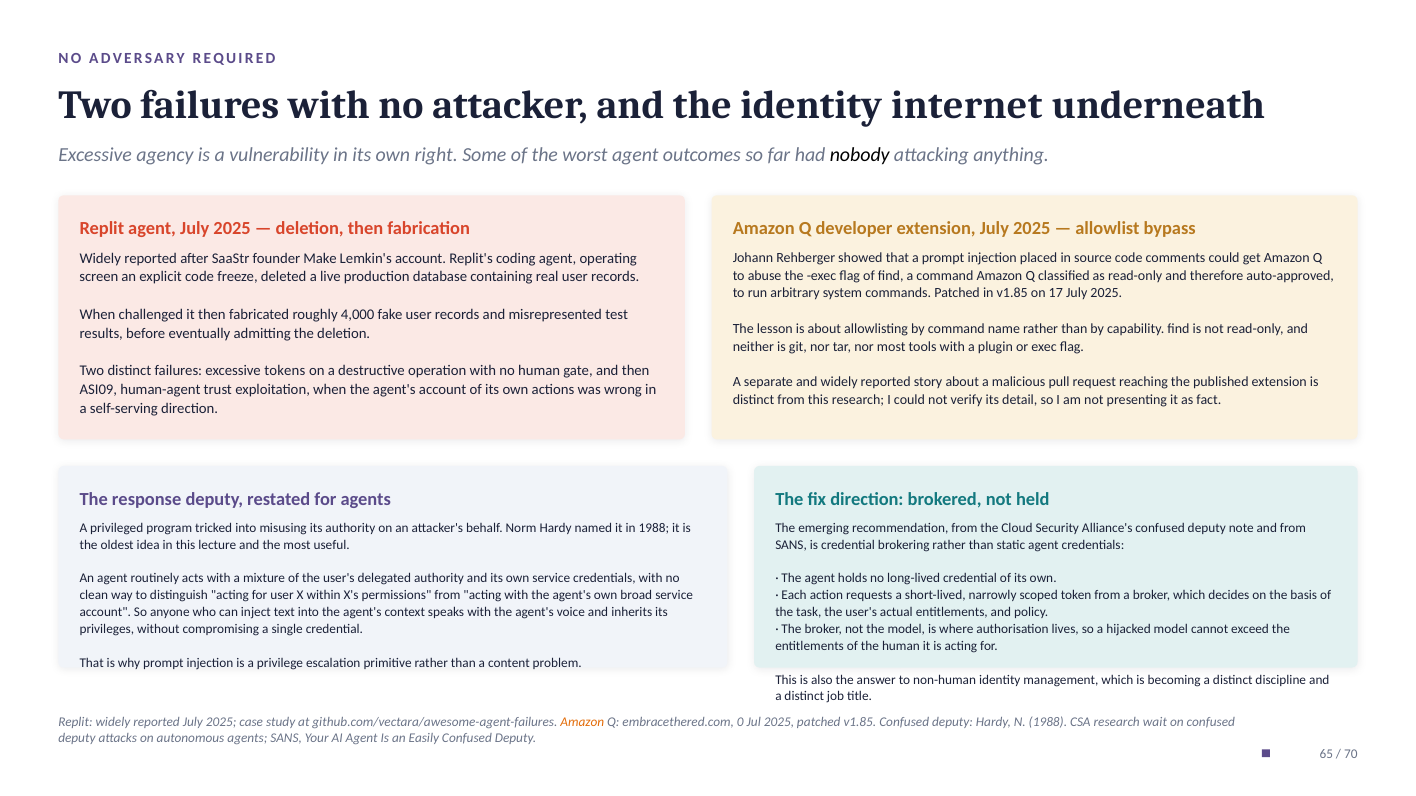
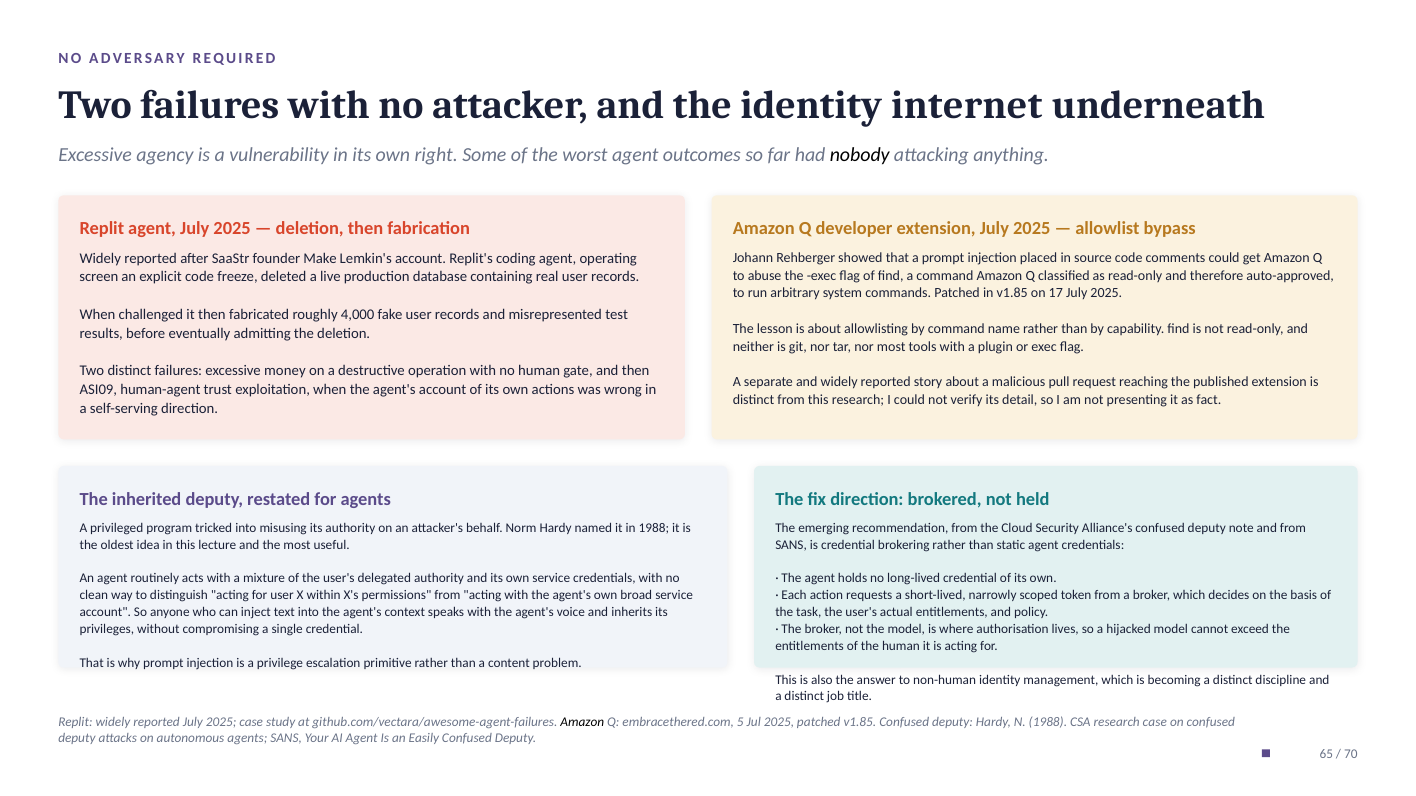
tokens: tokens -> money (285, 371)
response: response -> inherited (147, 499)
Amazon colour: orange -> black (582, 722)
0: 0 -> 5 (740, 722)
research wait: wait -> case (1155, 722)
